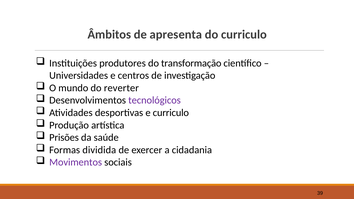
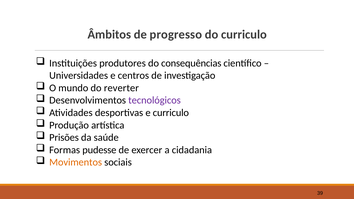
apresenta: apresenta -> progresso (176, 35)
transformação: transformação -> consequências (191, 63)
dividida: dividida -> pudesse (99, 150)
Movimentos colour: purple -> orange (76, 162)
